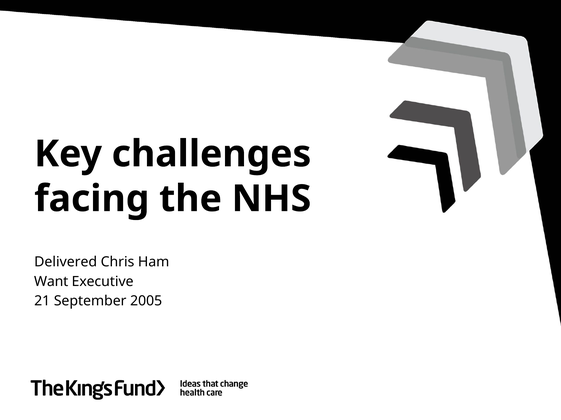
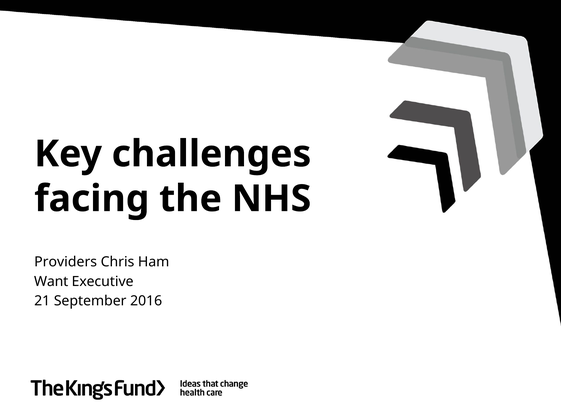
Delivered: Delivered -> Providers (66, 262)
2005: 2005 -> 2016 (146, 302)
